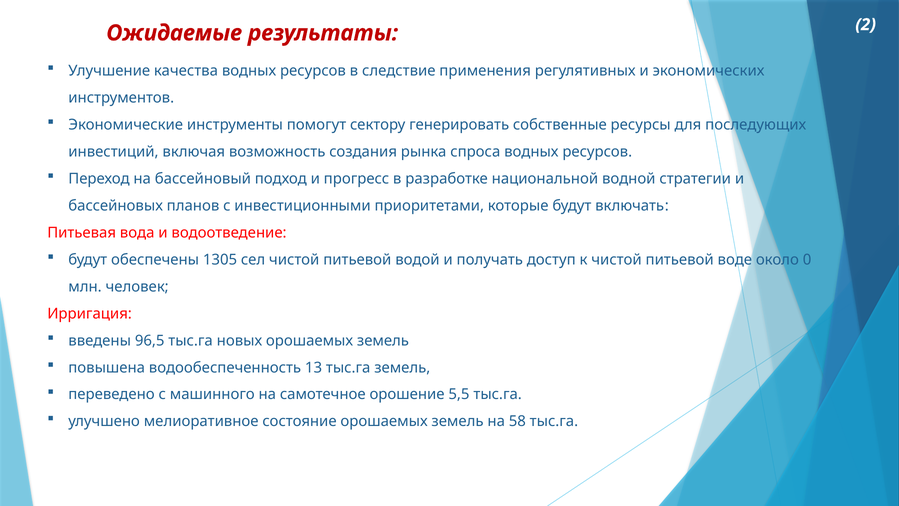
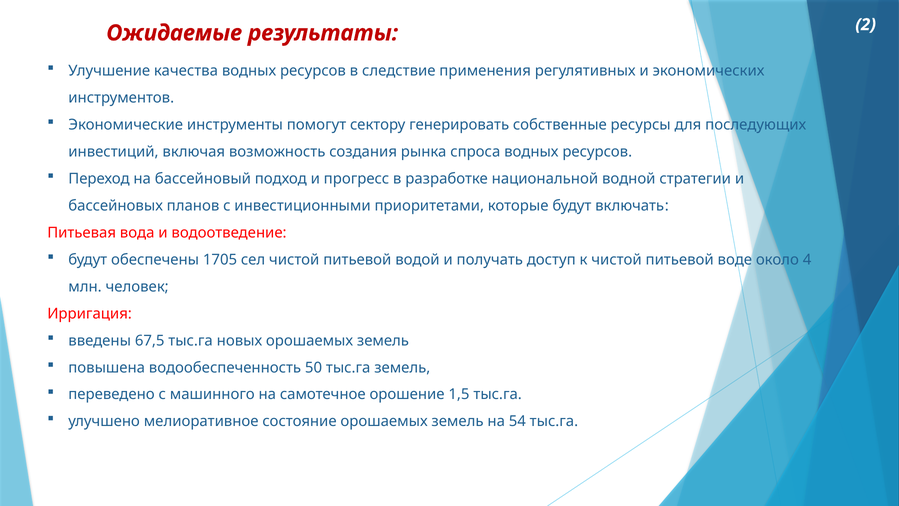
1305: 1305 -> 1705 (220, 260)
0: 0 -> 4 (807, 260)
96,5: 96,5 -> 67,5 (150, 340)
13: 13 -> 50 (314, 367)
5,5: 5,5 -> 1,5 (459, 394)
58: 58 -> 54 (517, 421)
